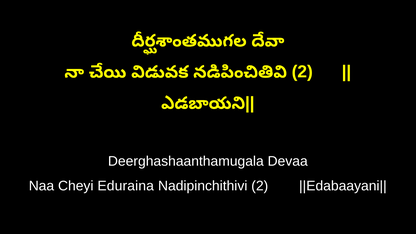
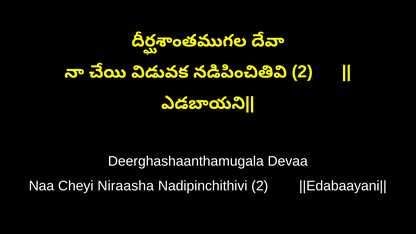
Eduraina: Eduraina -> Niraasha (126, 186)
